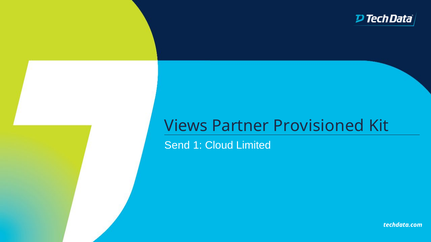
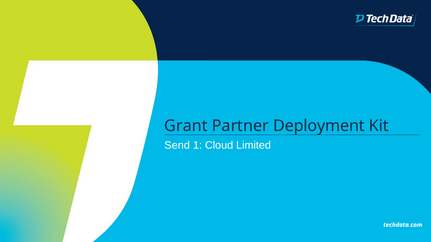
Views: Views -> Grant (186, 126)
Provisioned: Provisioned -> Deployment (319, 126)
